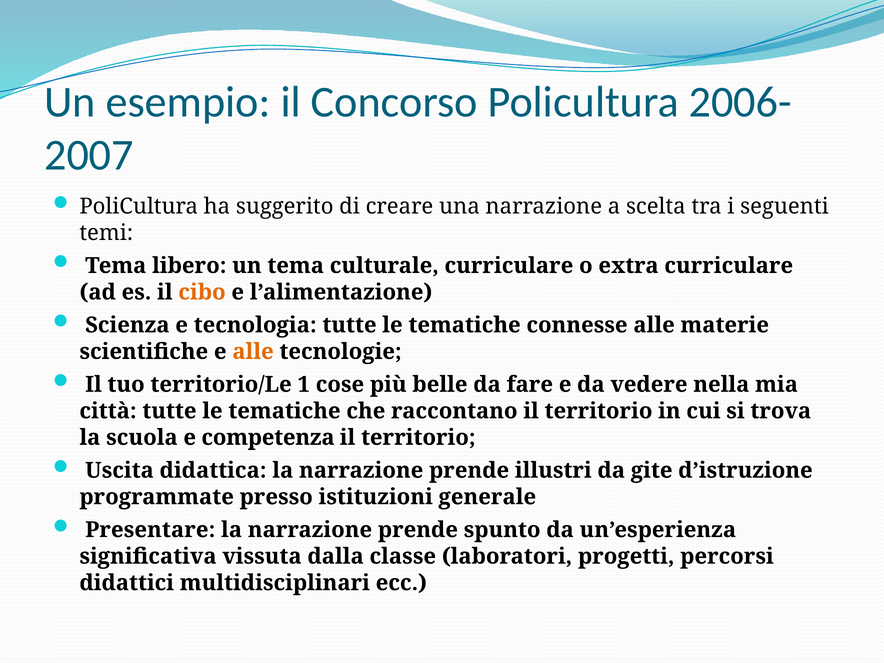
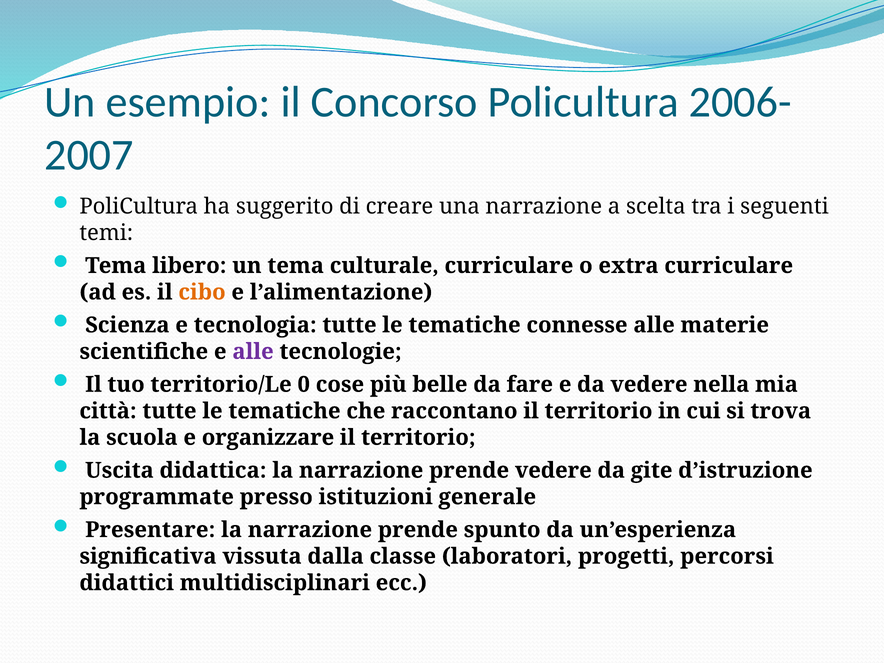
alle colour: orange -> purple (253, 352)
1: 1 -> 0 (304, 384)
competenza: competenza -> organizzare (268, 438)
prende illustri: illustri -> vedere (553, 470)
